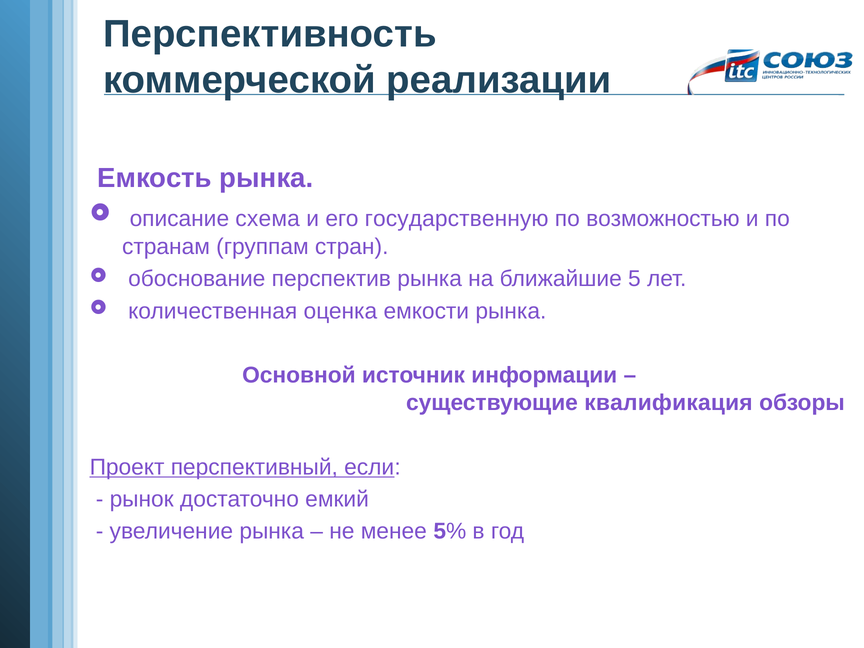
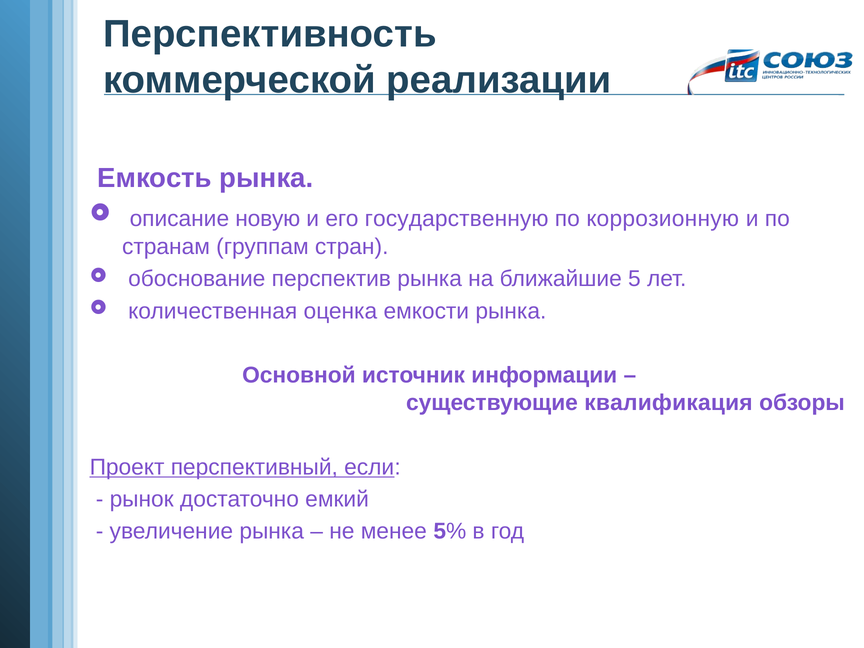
схема: схема -> новую (268, 218)
возможностью: возможностью -> коррозионную (663, 218)
